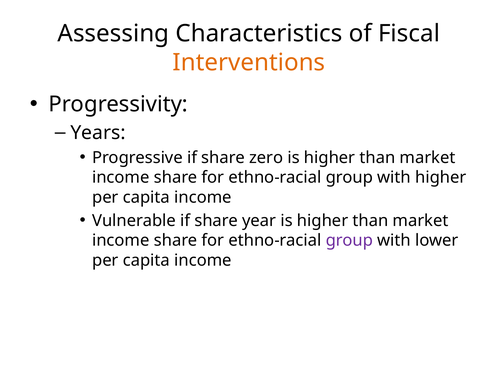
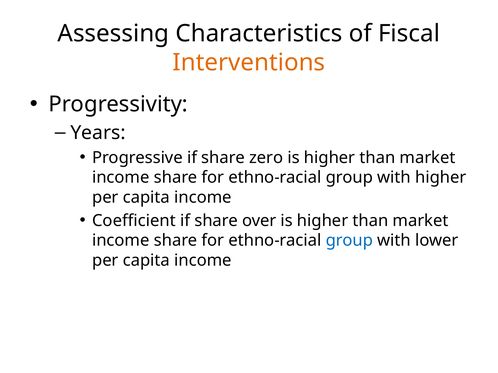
Vulnerable: Vulnerable -> Coefficient (134, 221)
year: year -> over (259, 221)
group colour: purple -> blue (349, 241)
